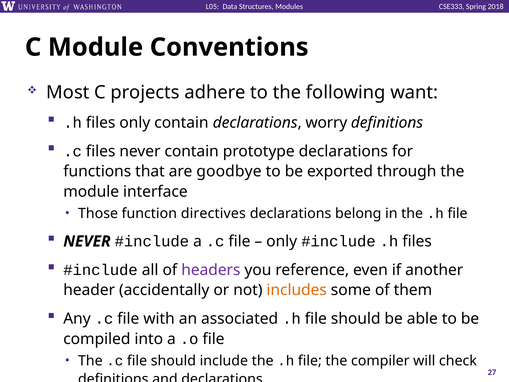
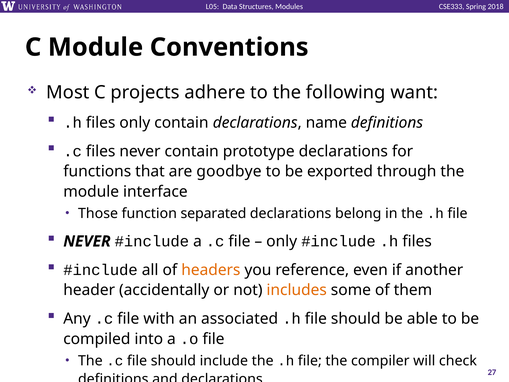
worry: worry -> name (326, 123)
directives: directives -> separated (213, 213)
headers colour: purple -> orange (211, 270)
